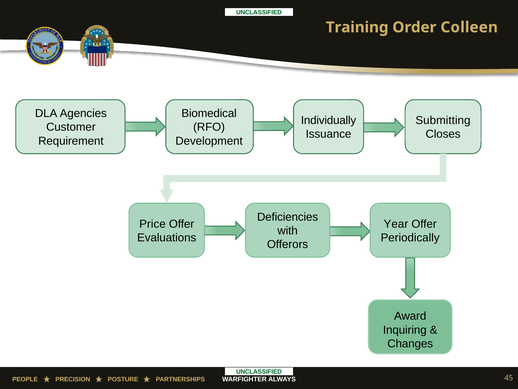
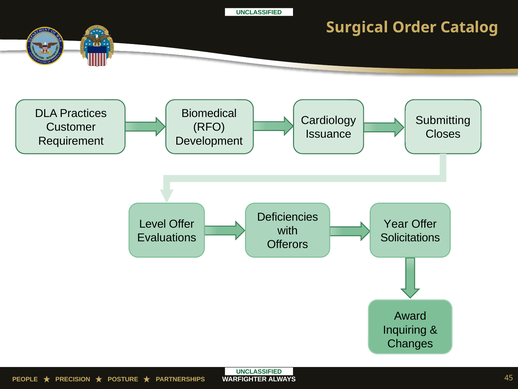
Training: Training -> Surgical (357, 27)
Colleen: Colleen -> Catalog (469, 27)
Agencies: Agencies -> Practices (83, 113)
Individually: Individually -> Cardiology (328, 120)
Price: Price -> Level (153, 224)
Periodically: Periodically -> Solicitations (410, 237)
